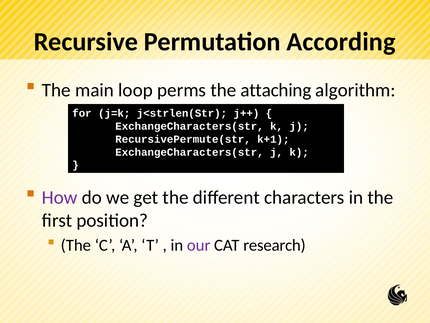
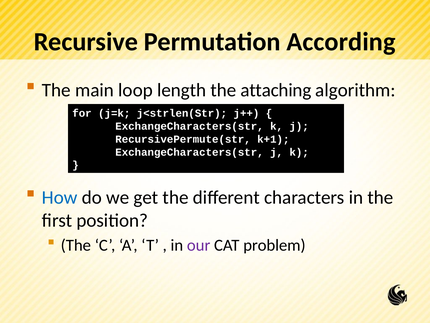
perms: perms -> length (182, 90)
How colour: purple -> blue (60, 197)
research: research -> problem (274, 245)
